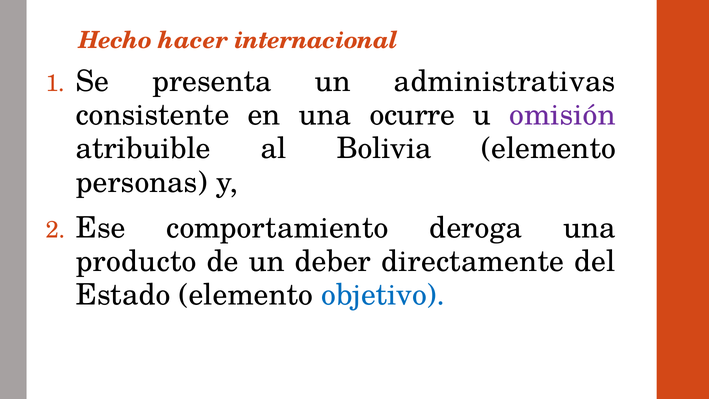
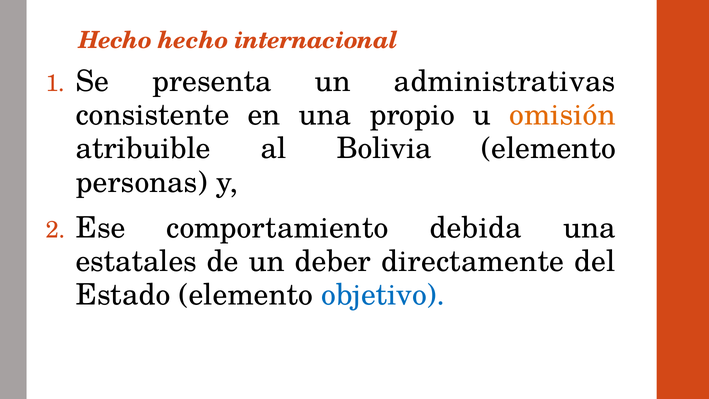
Hecho hacer: hacer -> hecho (193, 41)
ocurre: ocurre -> propio (412, 115)
omisión colour: purple -> orange (562, 115)
deroga: deroga -> debida (476, 228)
producto: producto -> estatales (136, 261)
